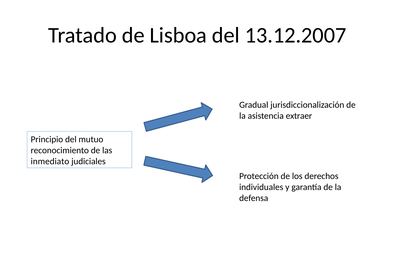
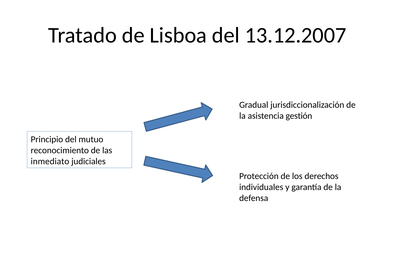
extraer: extraer -> gestión (299, 116)
